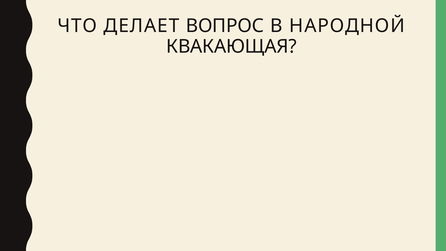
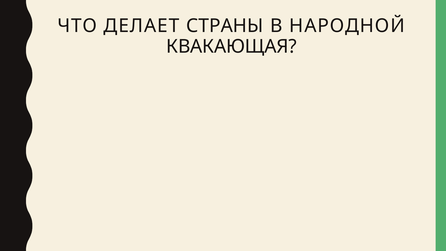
ВОПРОС: ВОПРОС -> СТРАНЫ (225, 26)
